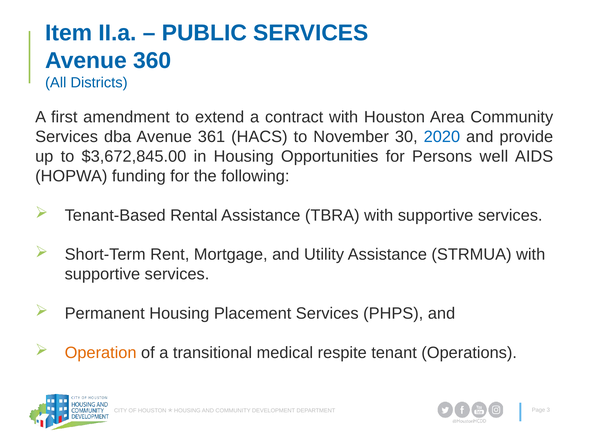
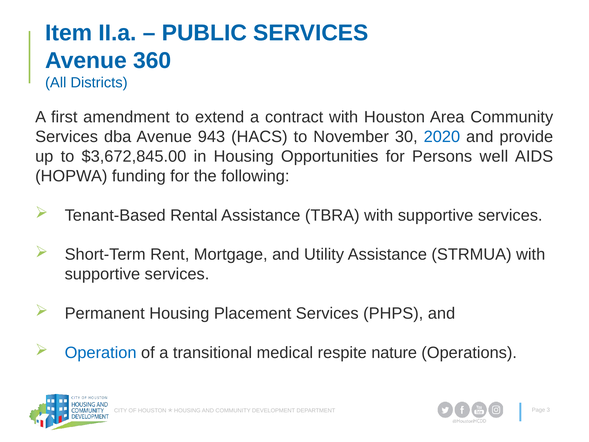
361: 361 -> 943 (211, 137)
Operation colour: orange -> blue (101, 353)
tenant: tenant -> nature (394, 353)
